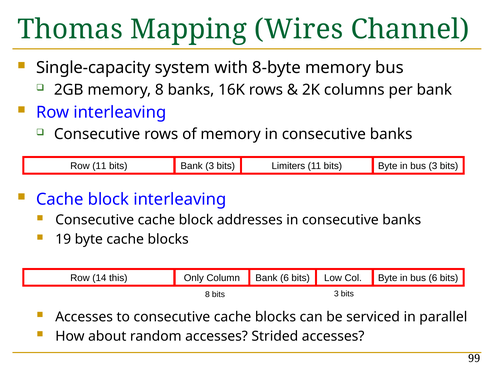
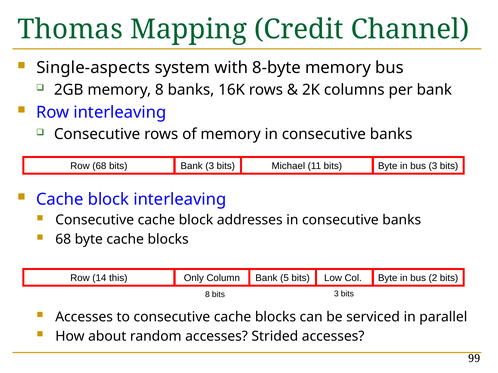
Wires: Wires -> Credit (299, 29)
Single-capacity: Single-capacity -> Single-aspects (93, 68)
Row 11: 11 -> 68 (99, 166)
Limiters: Limiters -> Michael (288, 166)
19: 19 -> 68 (63, 240)
Bank 6: 6 -> 5 (285, 278)
bus 6: 6 -> 2 (433, 278)
